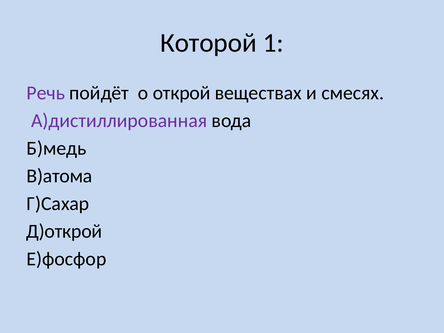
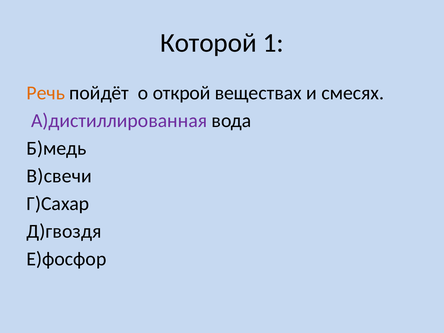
Речь colour: purple -> orange (46, 93)
В)атома: В)атома -> В)свечи (59, 176)
Д)открой: Д)открой -> Д)гвоздя (64, 231)
